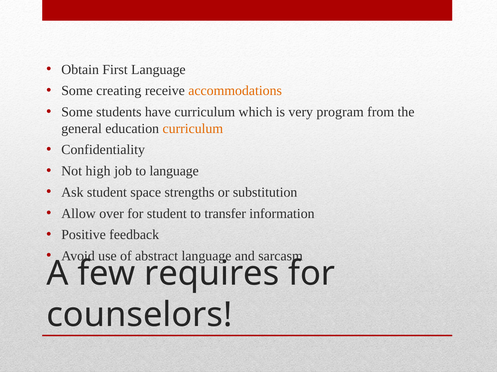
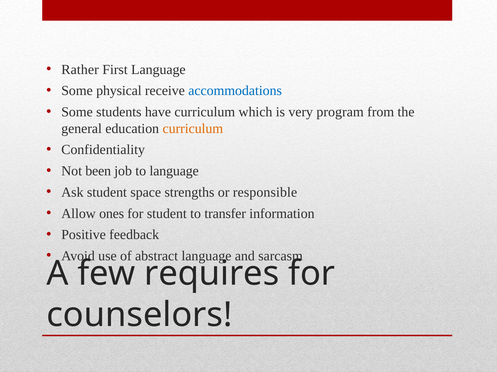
Obtain: Obtain -> Rather (80, 70)
creating: creating -> physical (119, 91)
accommodations colour: orange -> blue (235, 91)
high: high -> been (98, 171)
substitution: substitution -> responsible (265, 193)
over: over -> ones (112, 214)
